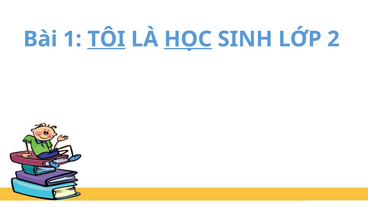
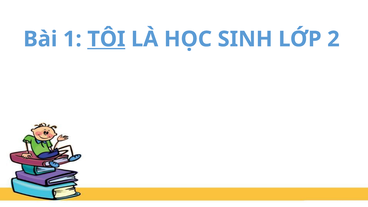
HỌC underline: present -> none (188, 39)
